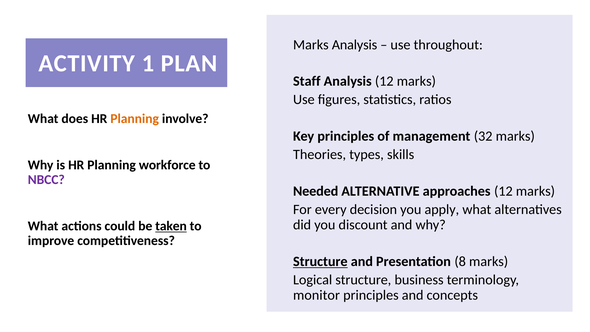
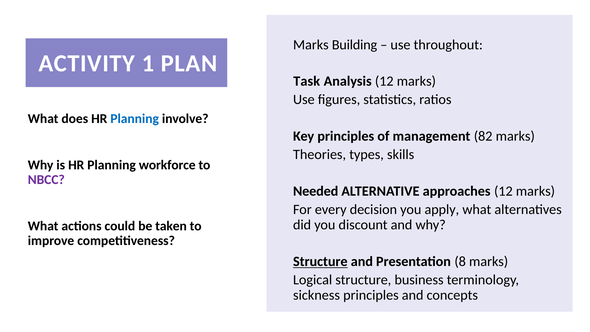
Marks Analysis: Analysis -> Building (355, 45)
Staff: Staff -> Task (307, 81)
Planning colour: orange -> blue (135, 119)
32: 32 -> 82 (483, 136)
taken underline: present -> none (171, 226)
monitor: monitor -> sickness (317, 295)
